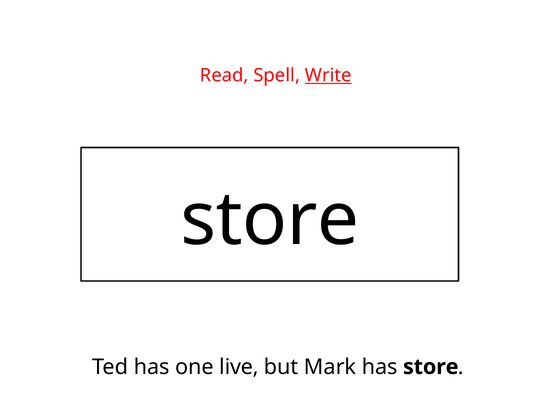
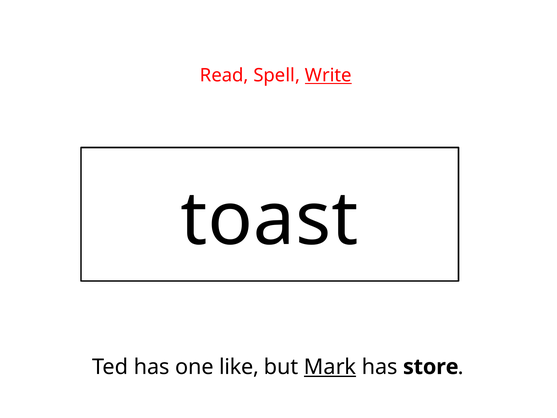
store: store -> toast (269, 219)
live: live -> like (239, 367)
Mark underline: none -> present (330, 367)
